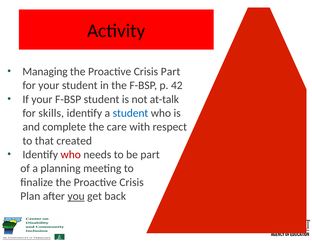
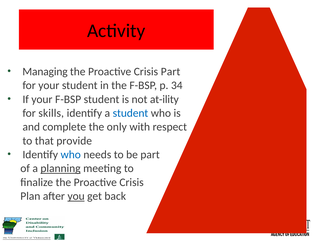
42: 42 -> 34 (177, 85)
at-talk: at-talk -> at-ility (164, 99)
care: care -> only (117, 127)
created: created -> provide (74, 141)
who colour: red -> blue (71, 155)
planning underline: none -> present (61, 169)
